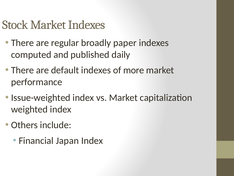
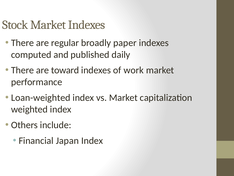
default: default -> toward (65, 70)
more: more -> work (134, 70)
Issue-weighted: Issue-weighted -> Loan-weighted (41, 97)
